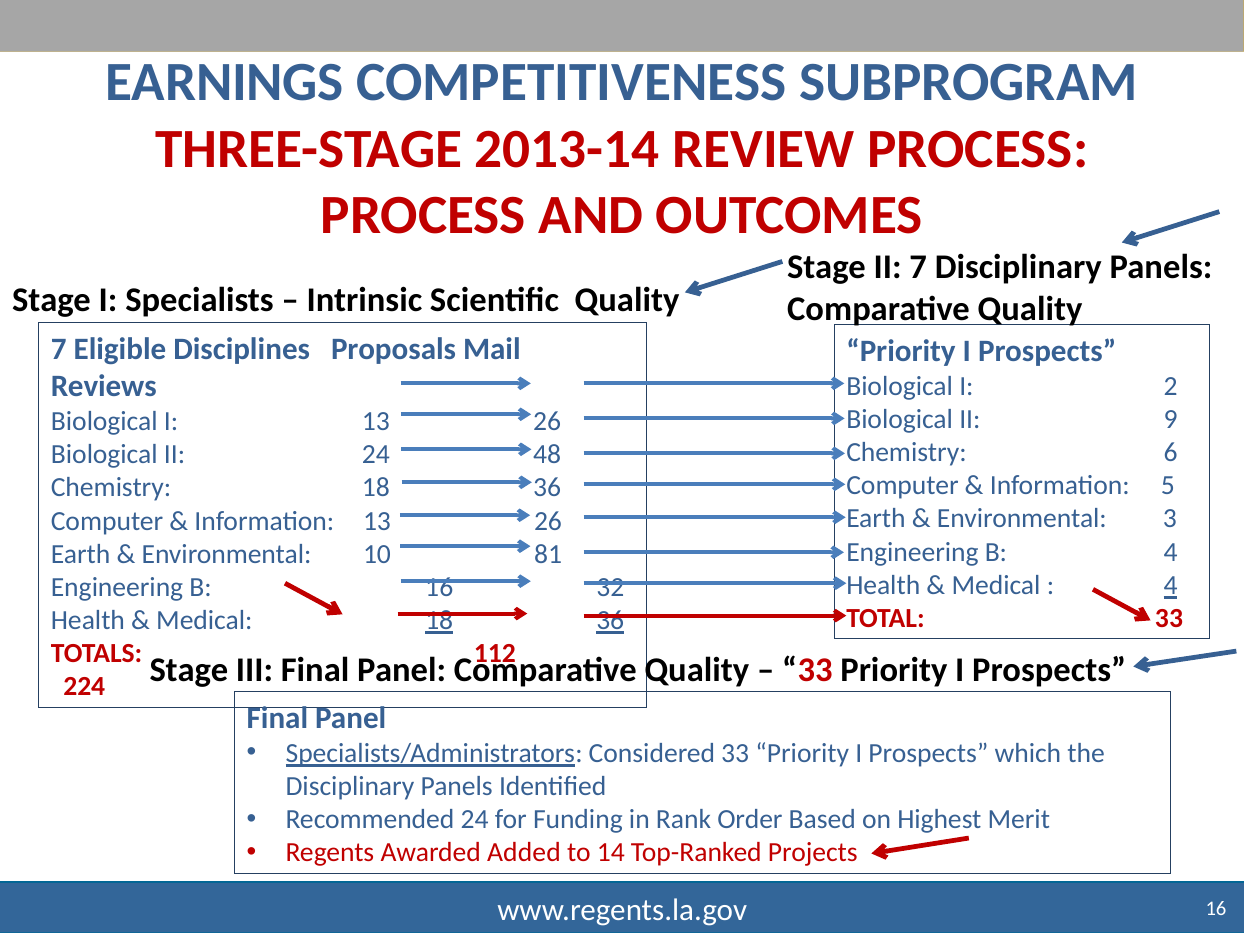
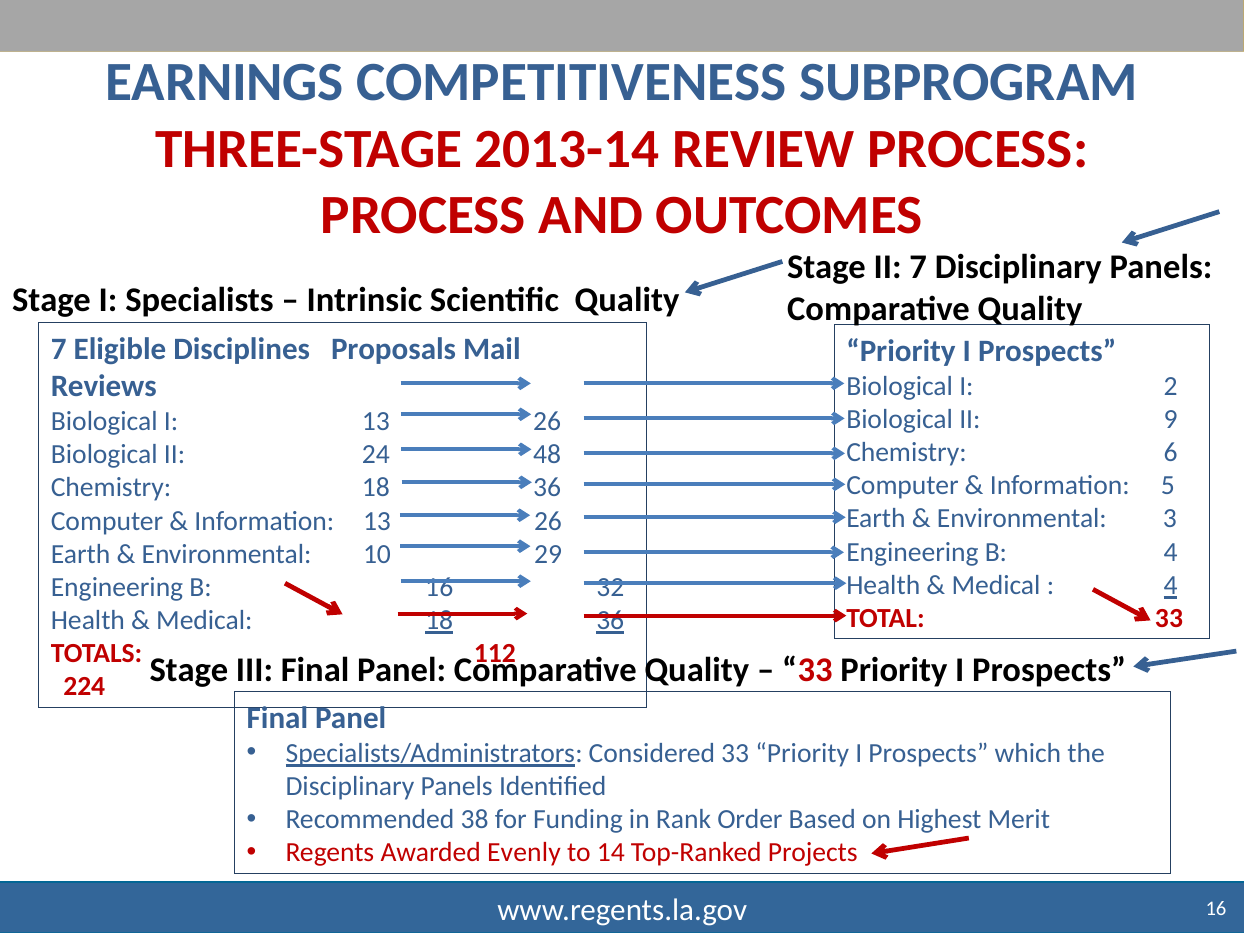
81: 81 -> 29 (548, 554)
Recommended 24: 24 -> 38 (475, 820)
Added: Added -> Evenly (524, 853)
